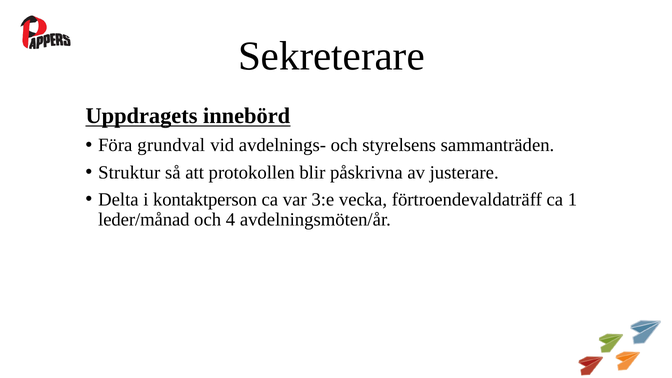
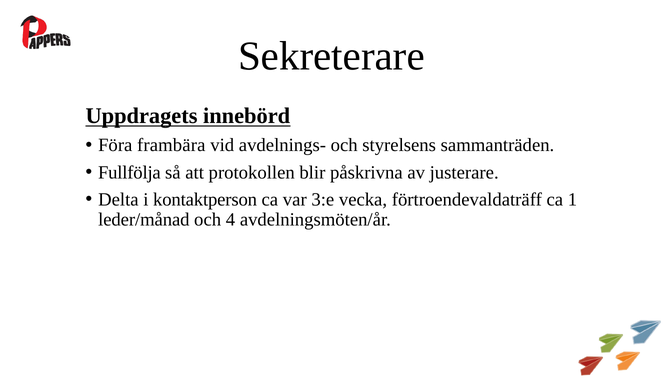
grundval: grundval -> frambära (171, 145)
Struktur: Struktur -> Fullfölja (129, 172)
